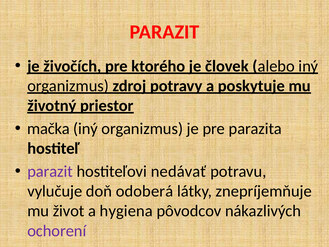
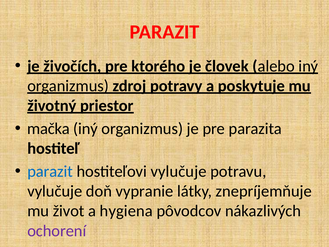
parazit colour: purple -> blue (50, 171)
hostiteľovi nedávať: nedávať -> vylučuje (179, 171)
odoberá: odoberá -> vypranie (145, 191)
